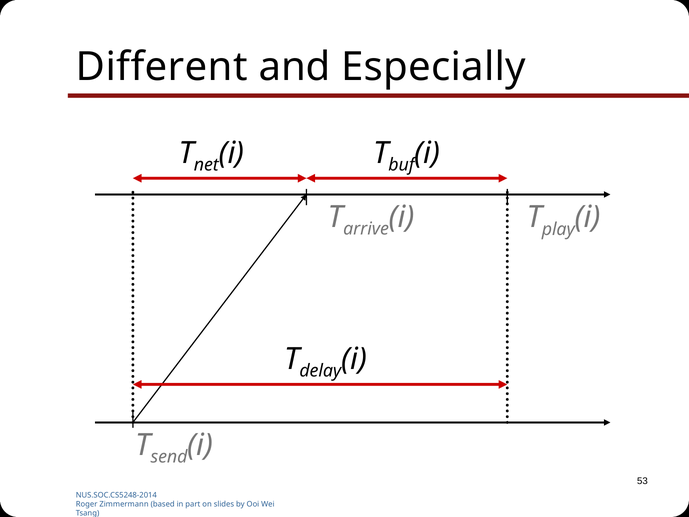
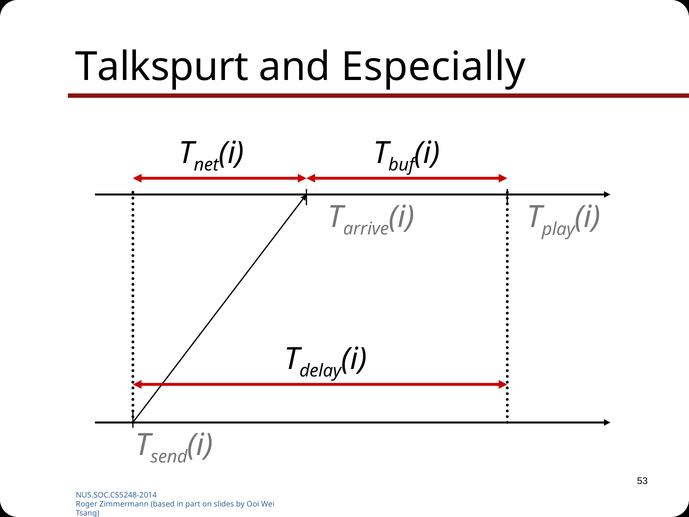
Different: Different -> Talkspurt (162, 67)
